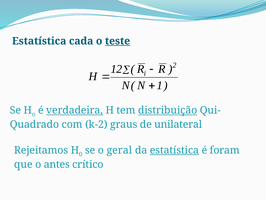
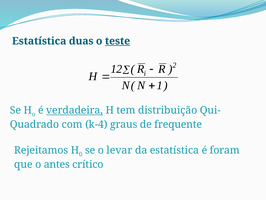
cada: cada -> duas (81, 41)
distribuição underline: present -> none (168, 110)
k-2: k-2 -> k-4 (96, 124)
unilateral: unilateral -> frequente (178, 124)
geral: geral -> levar (119, 150)
estatística underline: present -> none (174, 150)
